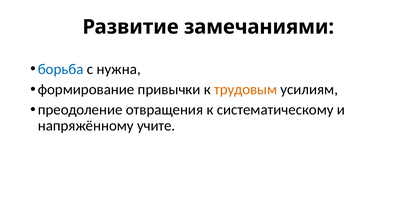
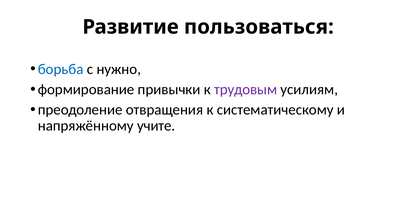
замечаниями: замечаниями -> пользоваться (259, 27)
нужна: нужна -> нужно (119, 69)
трудовым colour: orange -> purple (246, 89)
